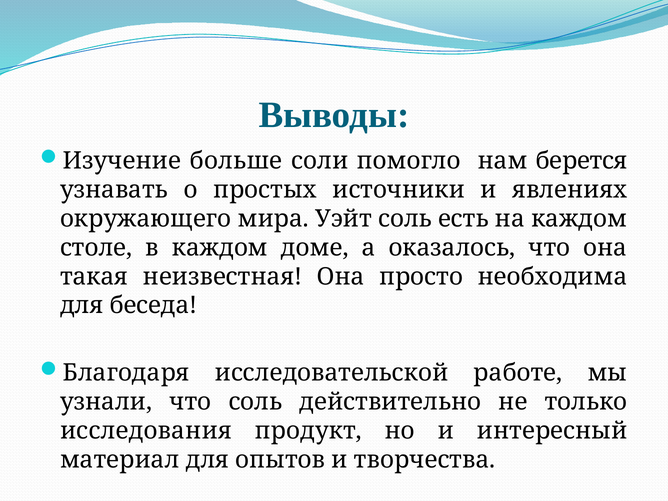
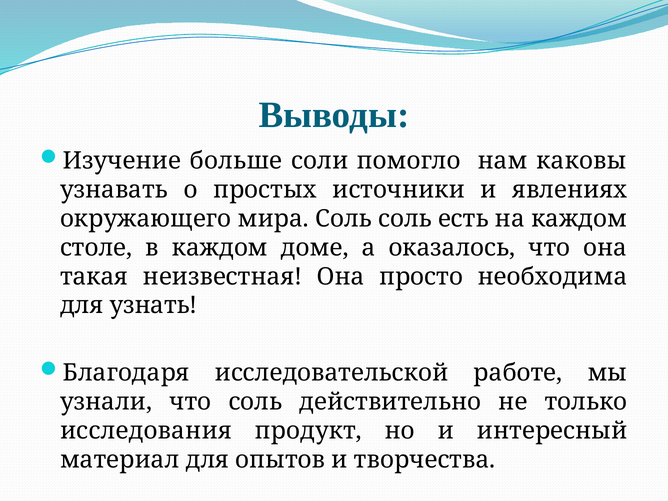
берется: берется -> каковы (581, 161)
мира Уэйт: Уэйт -> Соль (344, 219)
беседа: беседа -> узнать (154, 305)
